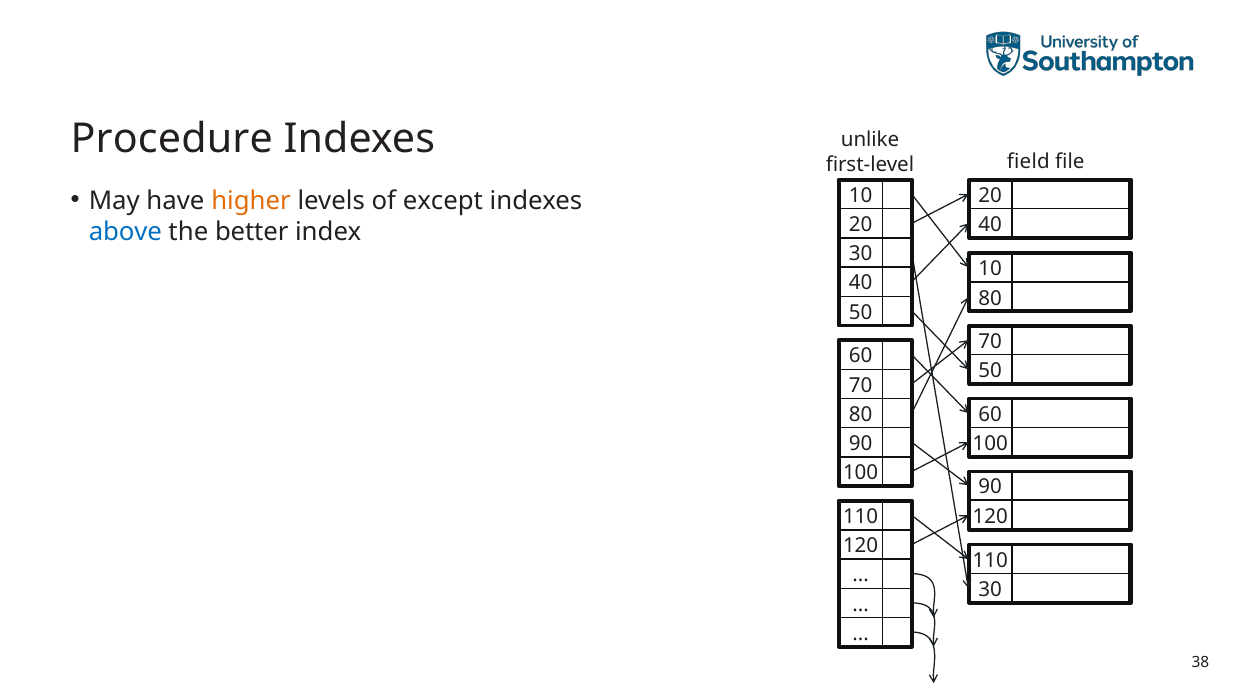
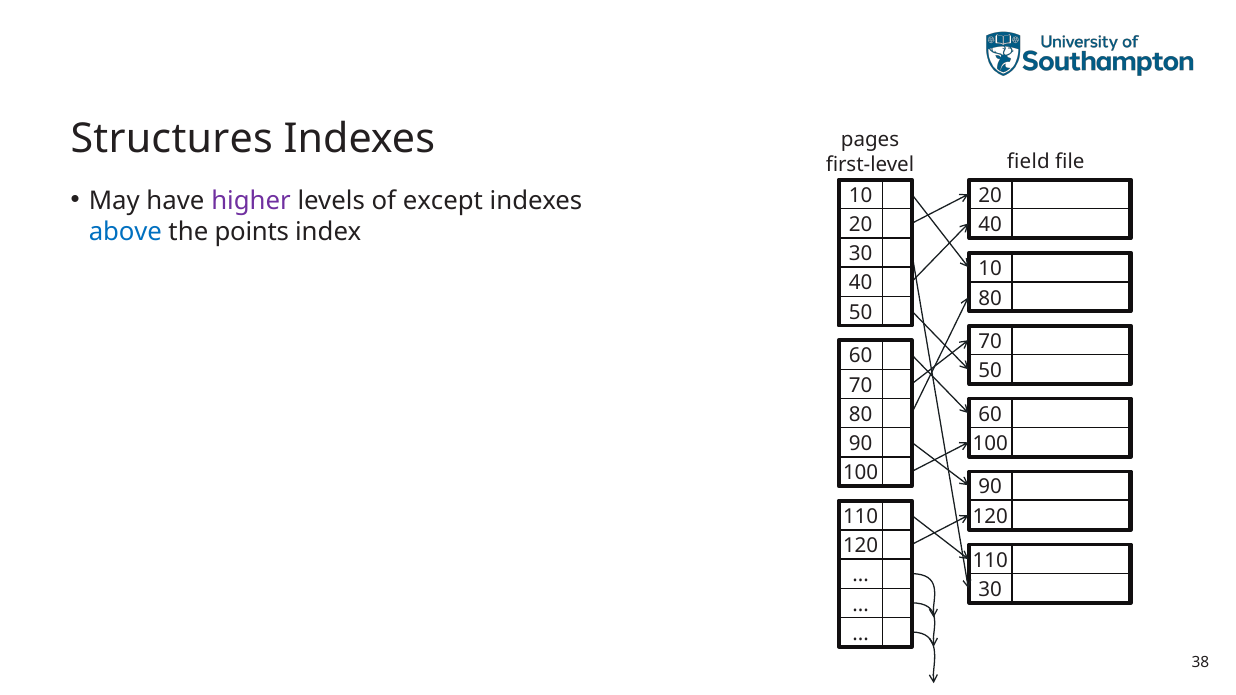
Procedure: Procedure -> Structures (172, 139)
unlike: unlike -> pages (870, 140)
higher colour: orange -> purple (251, 201)
better: better -> points (252, 232)
